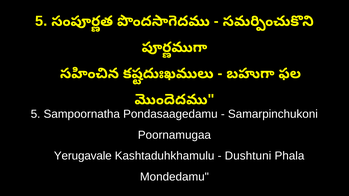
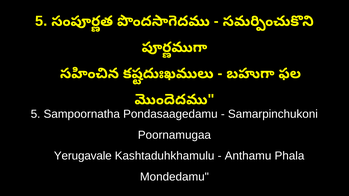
Dushtuni: Dushtuni -> Anthamu (248, 156)
